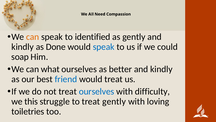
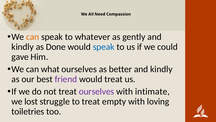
identified: identified -> whatever (93, 37)
soap: soap -> gave (20, 57)
friend colour: blue -> purple (66, 79)
ourselves colour: blue -> purple (97, 91)
difficulty: difficulty -> intimate (152, 91)
this: this -> lost (31, 101)
treat gently: gently -> empty (114, 101)
